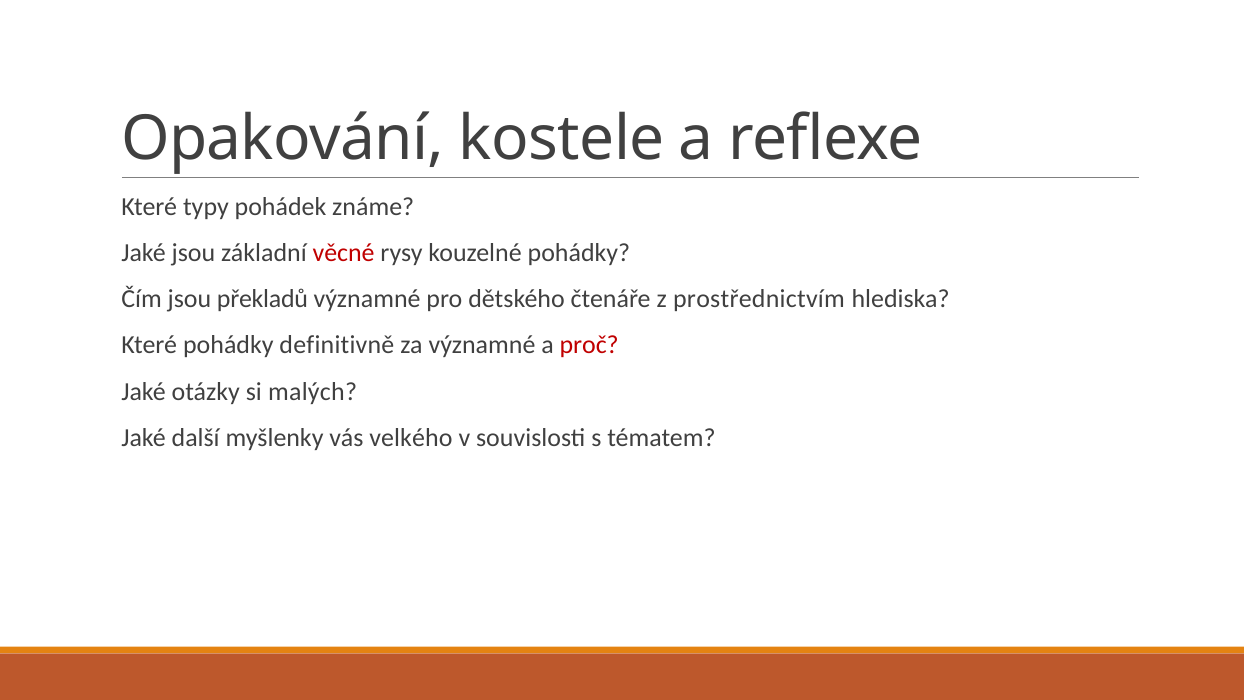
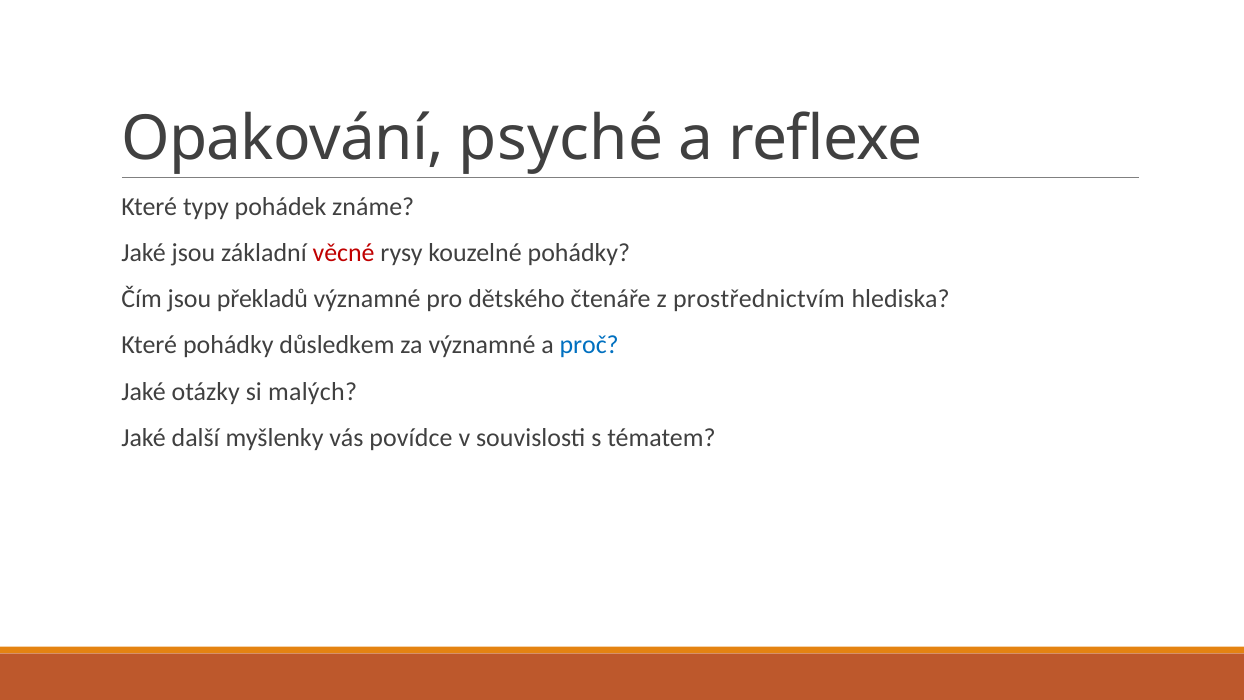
kostele: kostele -> psyché (561, 139)
definitivně: definitivně -> důsledkem (337, 345)
proč colour: red -> blue (589, 345)
velkého: velkého -> povídce (411, 438)
